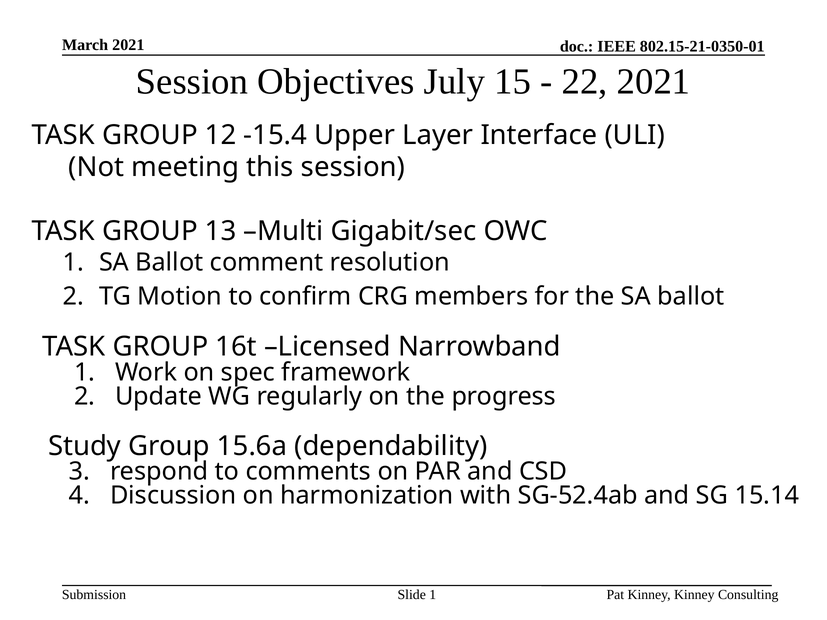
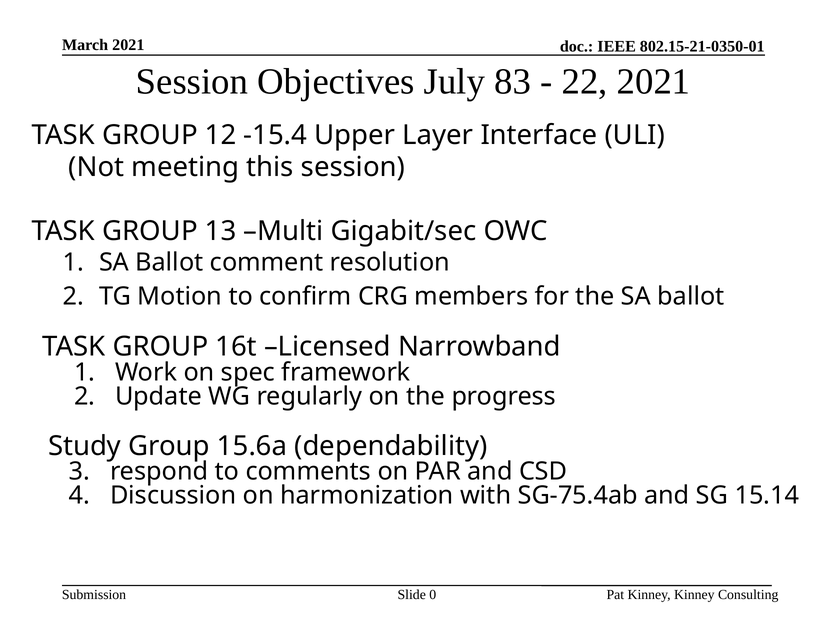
15: 15 -> 83 (513, 82)
SG-52.4ab: SG-52.4ab -> SG-75.4ab (578, 496)
Slide 1: 1 -> 0 (433, 595)
